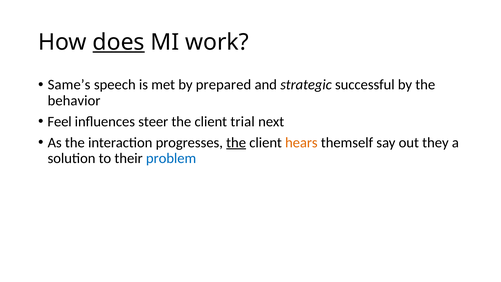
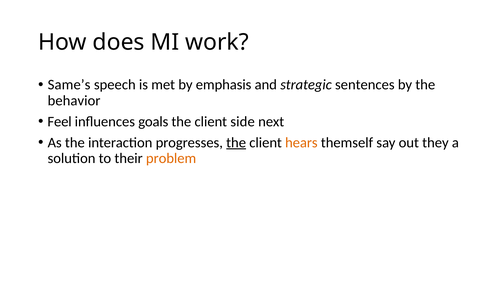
does underline: present -> none (119, 42)
prepared: prepared -> emphasis (224, 85)
successful: successful -> sentences (365, 85)
steer: steer -> goals (153, 121)
trial: trial -> side (243, 121)
problem colour: blue -> orange (171, 158)
